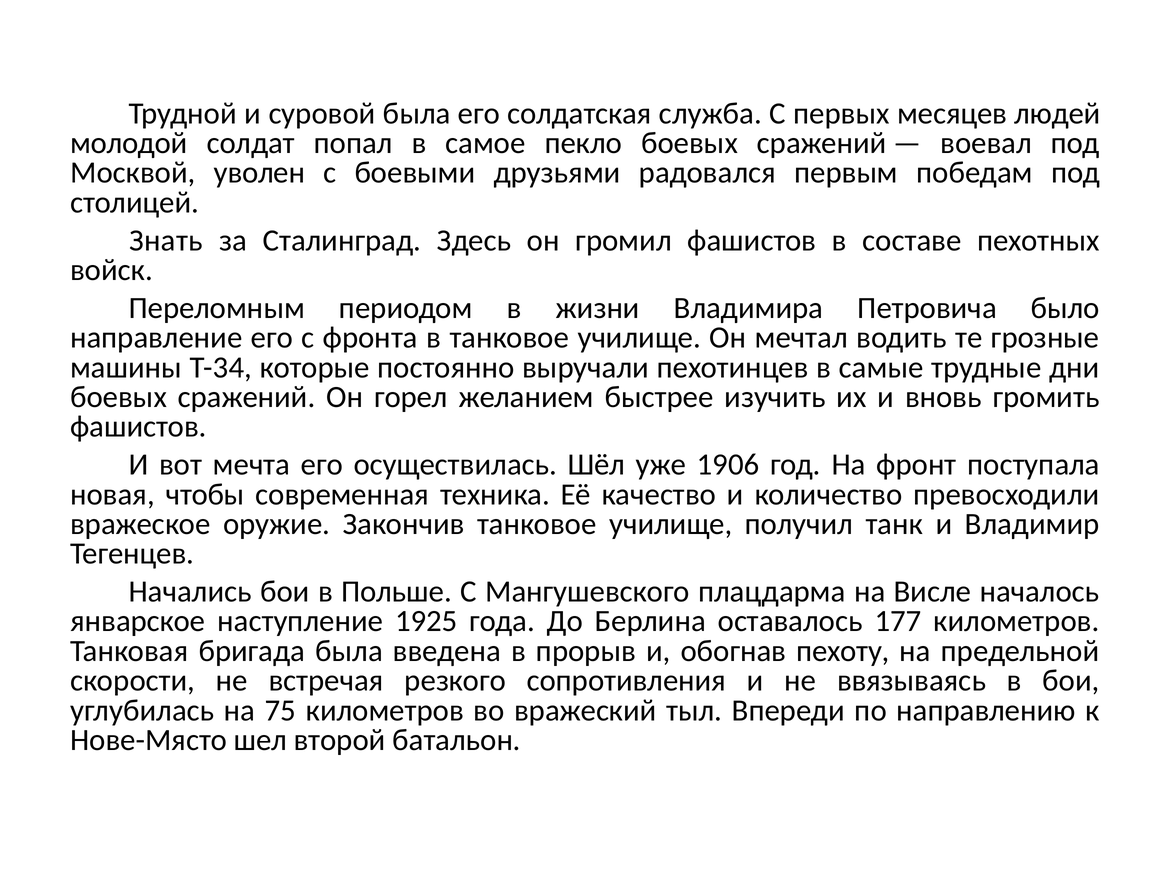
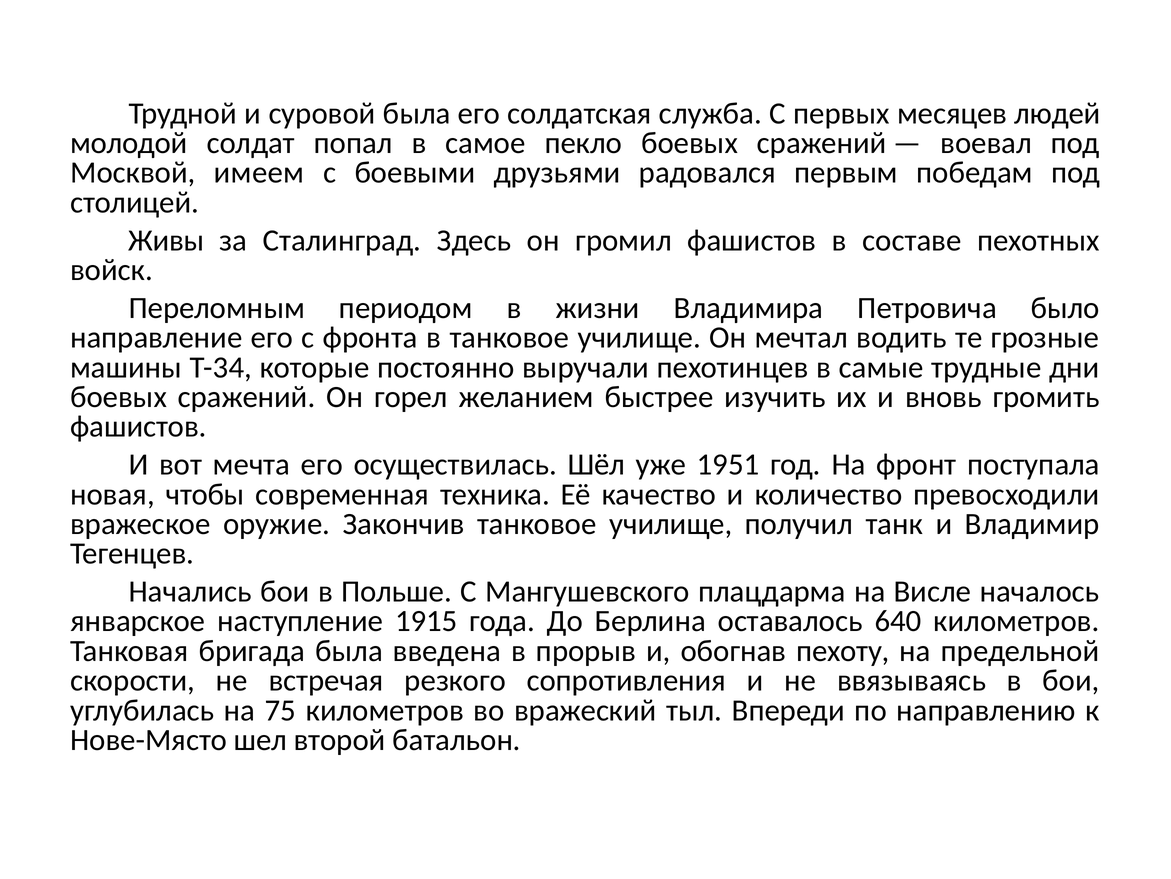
уволен: уволен -> имеем (259, 173)
Знать: Знать -> Живы (166, 240)
1906: 1906 -> 1951 (728, 464)
1925: 1925 -> 1915 (426, 621)
177: 177 -> 640 (898, 621)
